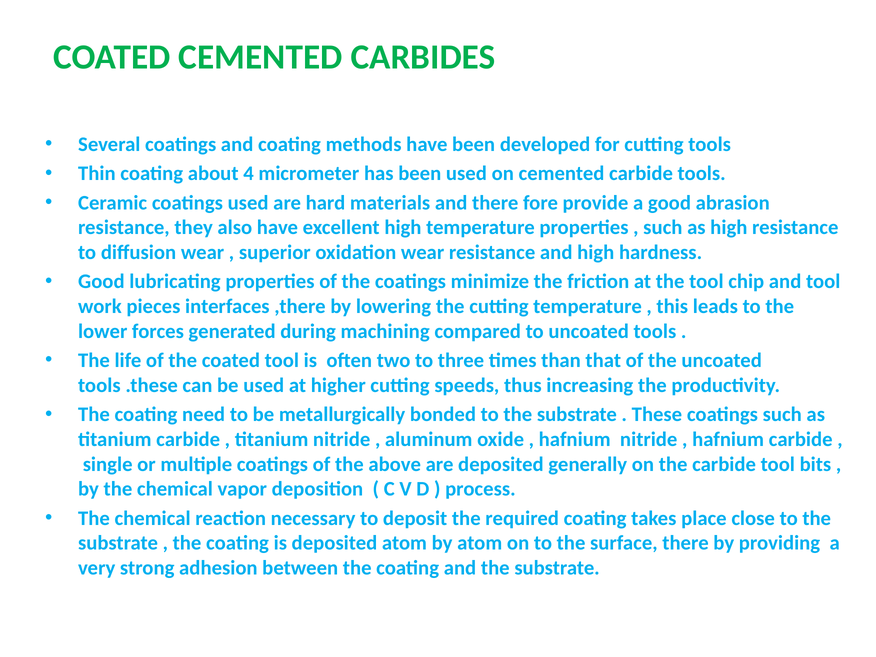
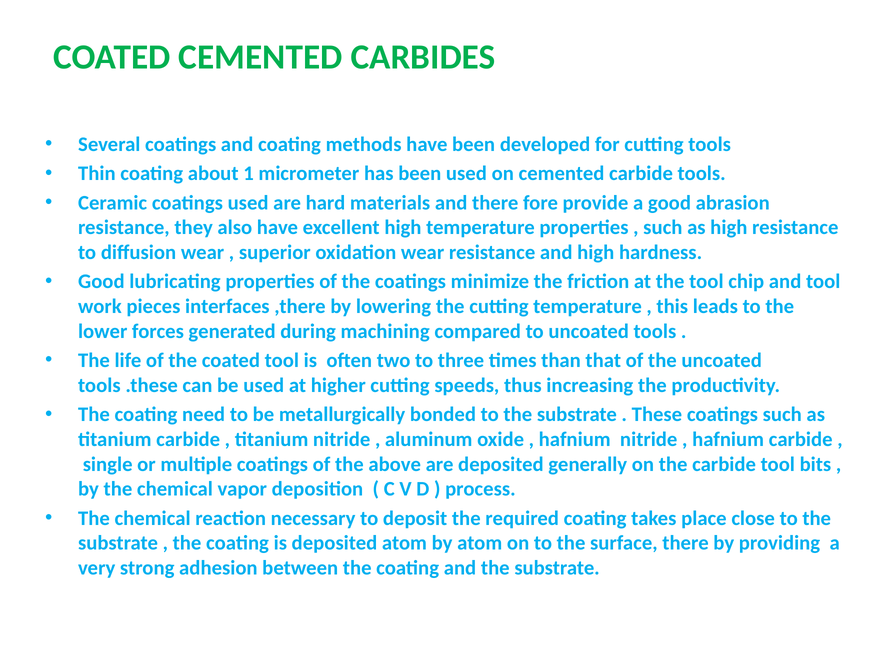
4: 4 -> 1 (249, 174)
